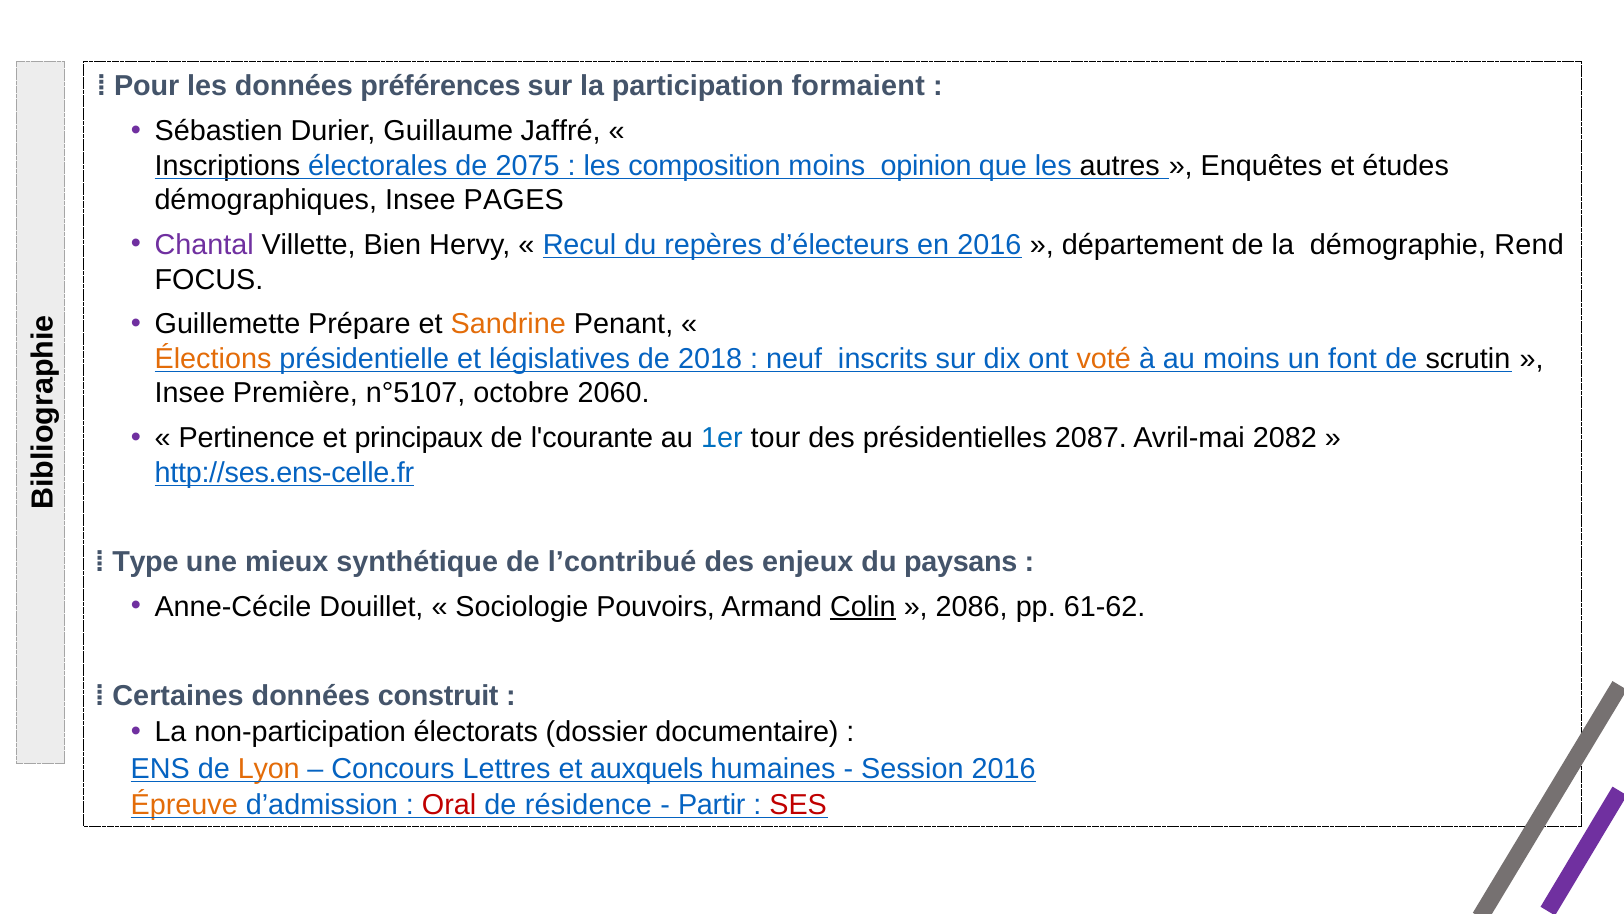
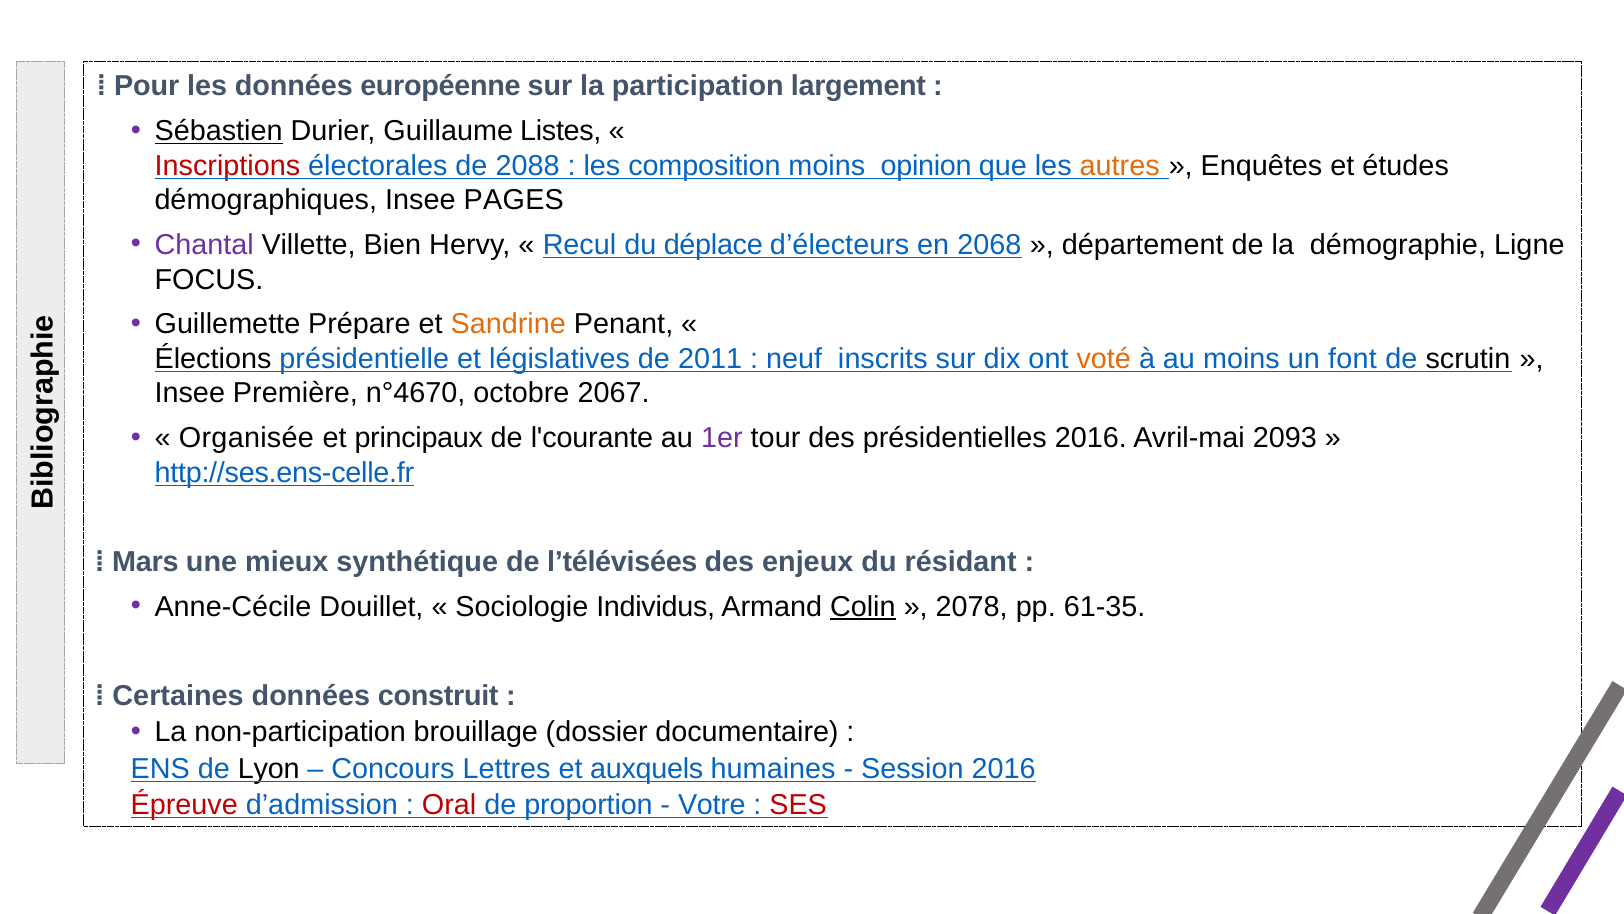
préférences: préférences -> européenne (440, 86)
formaient: formaient -> largement (859, 86)
Sébastien underline: none -> present (219, 131)
Jaffré: Jaffré -> Listes (561, 131)
Inscriptions colour: black -> red (227, 166)
2075: 2075 -> 2088 (528, 166)
autres colour: black -> orange (1120, 166)
repères: repères -> déplace (713, 245)
en 2016: 2016 -> 2068 (989, 245)
Rend: Rend -> Ligne (1529, 245)
Élections colour: orange -> black (213, 359)
2018: 2018 -> 2011 (710, 359)
n°5107: n°5107 -> n°4670 (416, 393)
2060: 2060 -> 2067 (614, 393)
Pertinence: Pertinence -> Organisée (246, 438)
1er colour: blue -> purple (722, 438)
présidentielles 2087: 2087 -> 2016 (1091, 438)
2082: 2082 -> 2093 (1285, 438)
Type: Type -> Mars (145, 562)
l’contribué: l’contribué -> l’télévisées (622, 562)
paysans: paysans -> résidant (961, 562)
Pouvoirs: Pouvoirs -> Individus (656, 606)
2086: 2086 -> 2078 (972, 606)
61-62: 61-62 -> 61-35 (1105, 606)
électorats: électorats -> brouillage (476, 732)
Lyon colour: orange -> black (269, 768)
Épreuve colour: orange -> red (184, 804)
résidence: résidence -> proportion (589, 804)
Partir: Partir -> Votre (712, 804)
